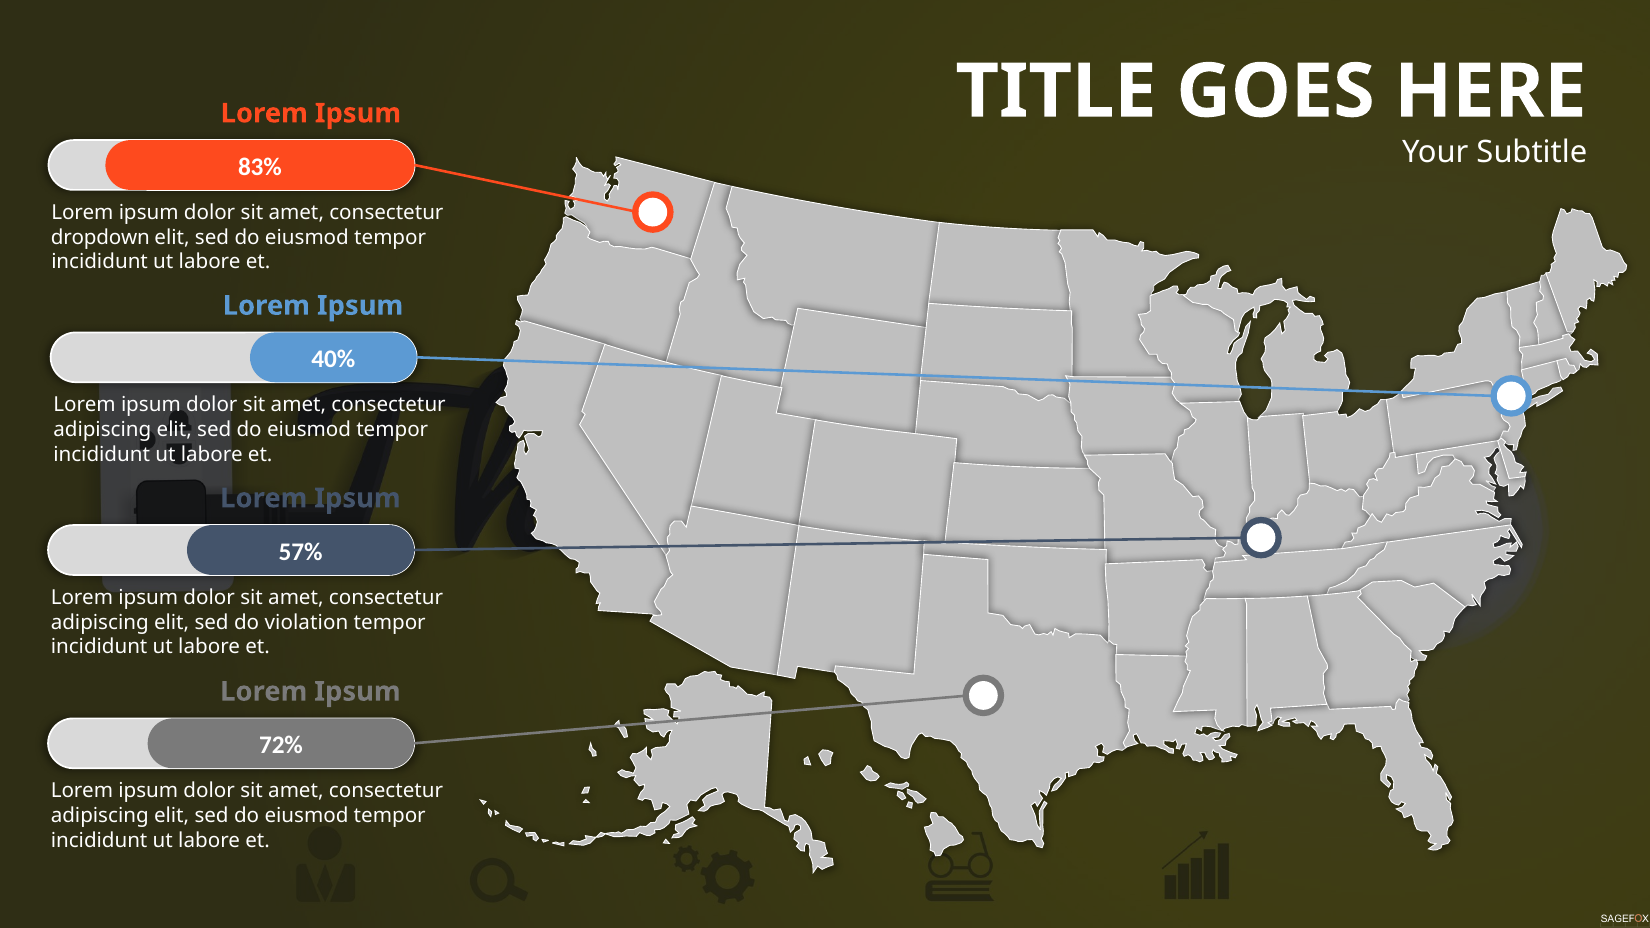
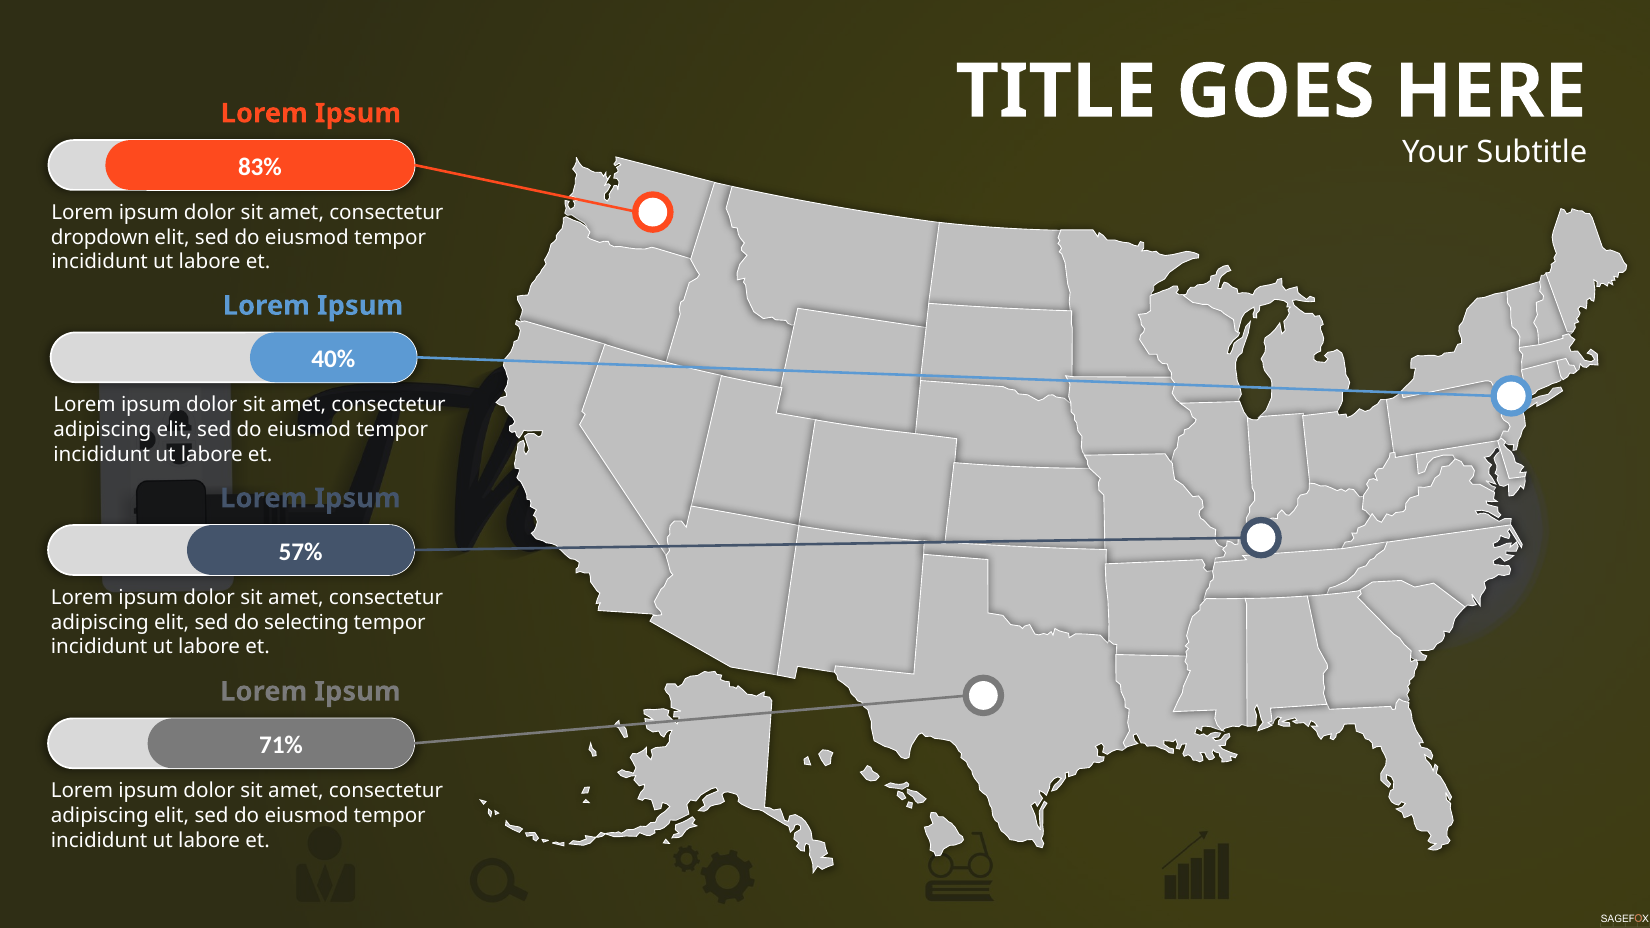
violation: violation -> selecting (307, 622)
72%: 72% -> 71% (281, 745)
